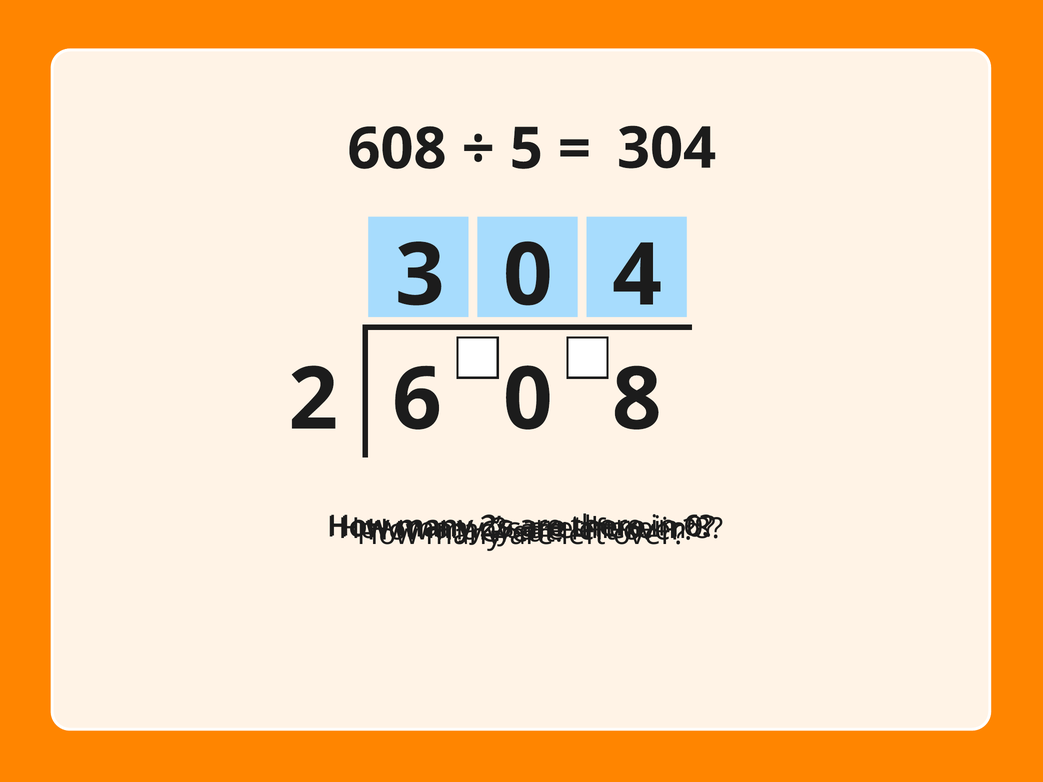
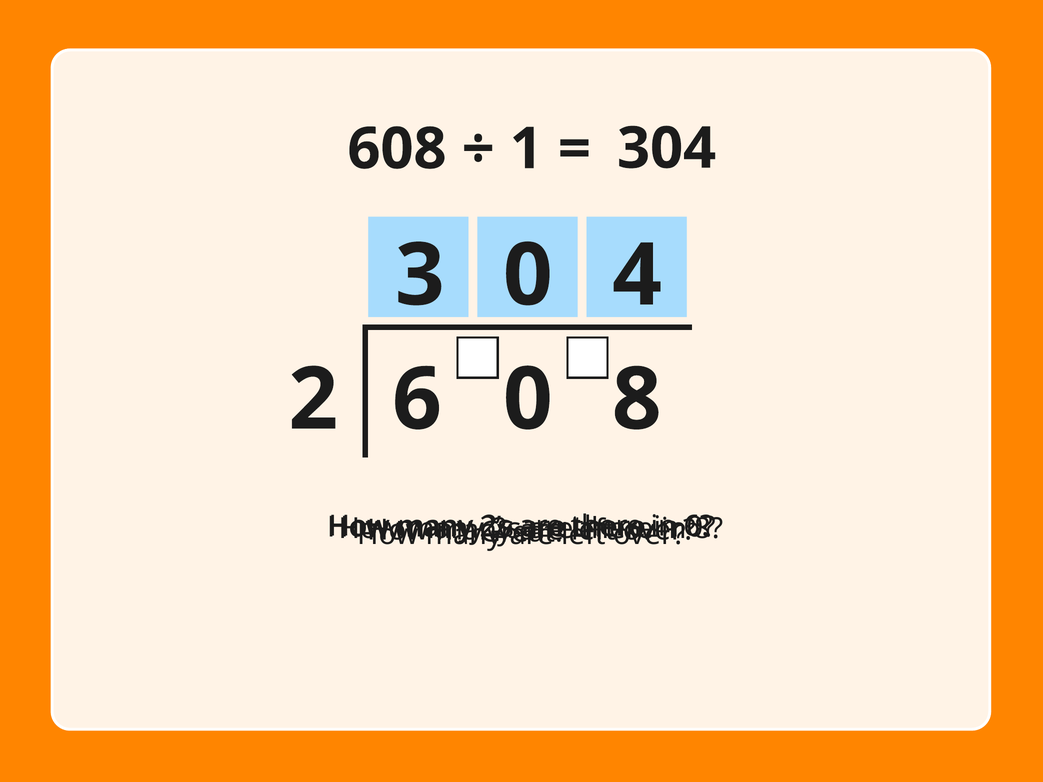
5: 5 -> 1 (526, 149)
